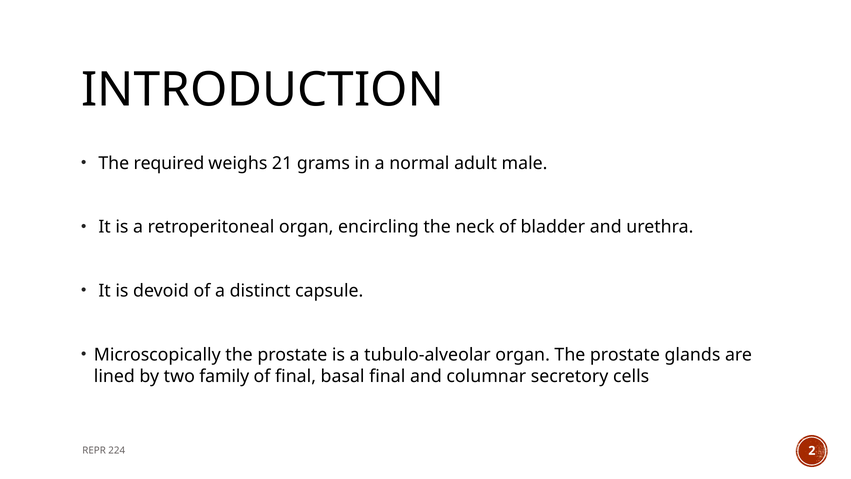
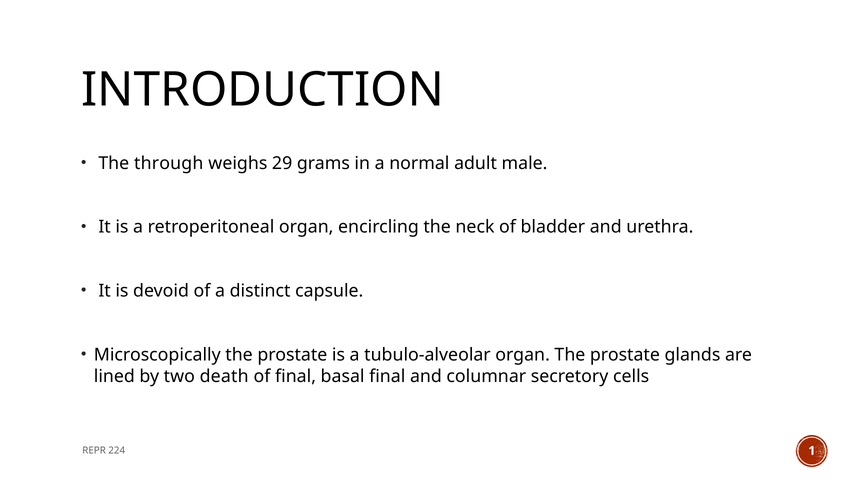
required: required -> through (169, 163)
21: 21 -> 29 (282, 163)
family: family -> death (224, 376)
2: 2 -> 1 (812, 450)
